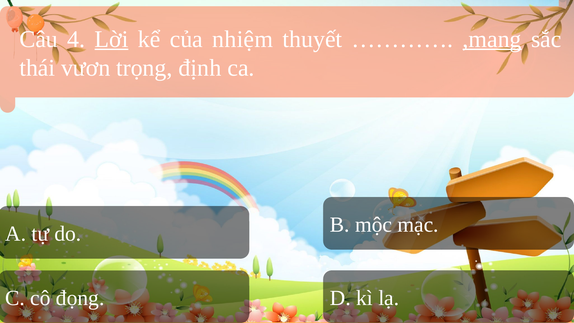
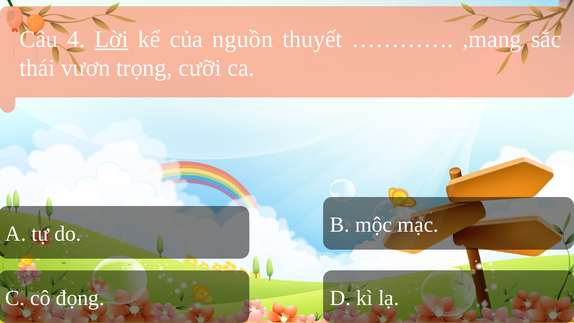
nhiệm: nhiệm -> nguồn (243, 39)
,mang underline: present -> none (492, 39)
định: định -> cưỡi (200, 68)
